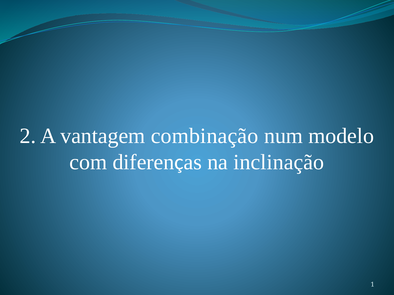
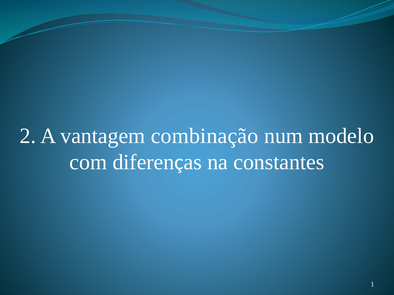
inclinação: inclinação -> constantes (279, 162)
